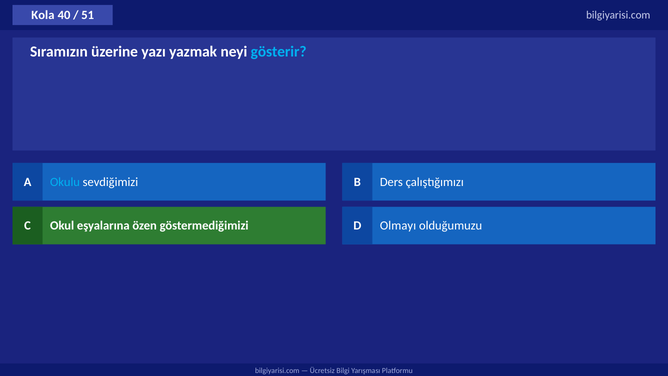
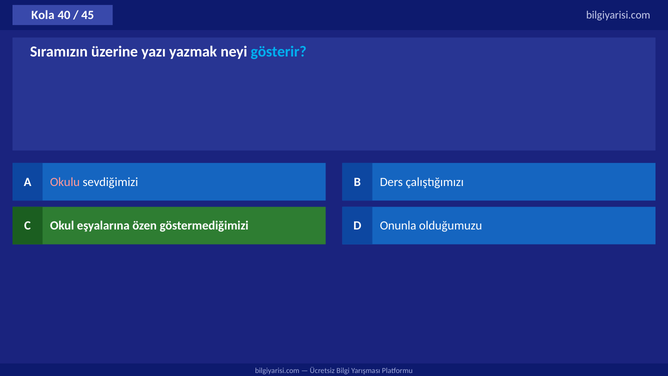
51: 51 -> 45 (88, 15)
Okulu colour: light blue -> pink (65, 182)
Olmayı: Olmayı -> Onunla (398, 226)
